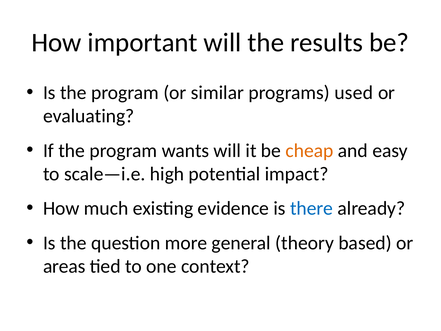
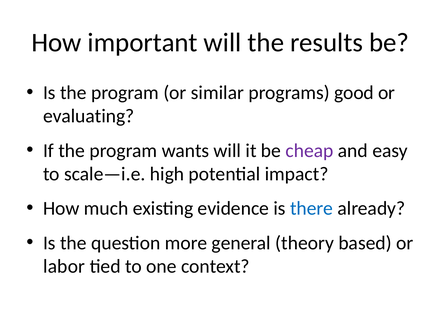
used: used -> good (354, 93)
cheap colour: orange -> purple (309, 150)
areas: areas -> labor (64, 266)
